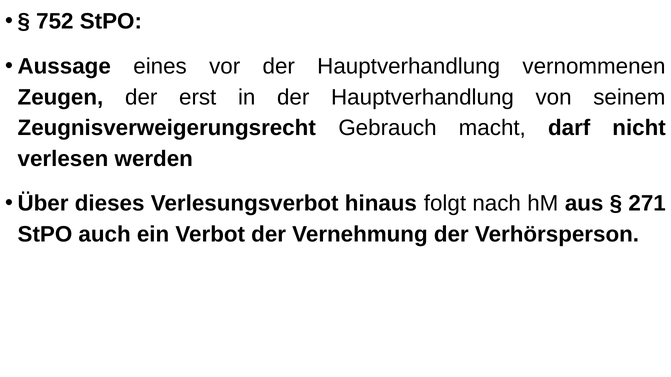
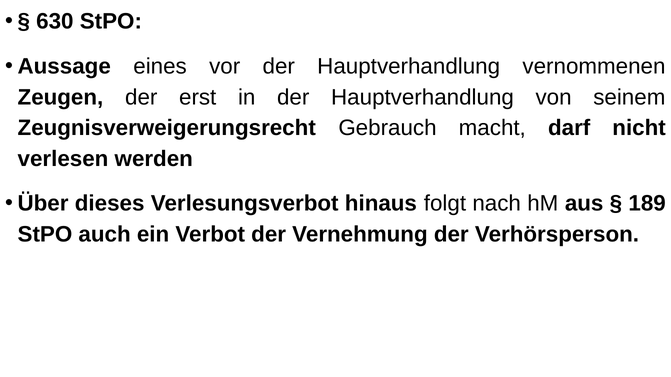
752: 752 -> 630 (55, 22)
271: 271 -> 189 (647, 204)
